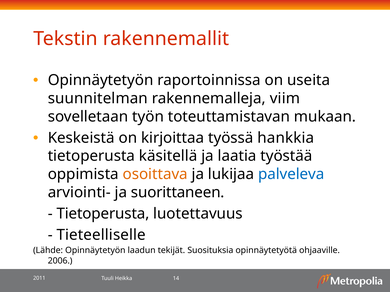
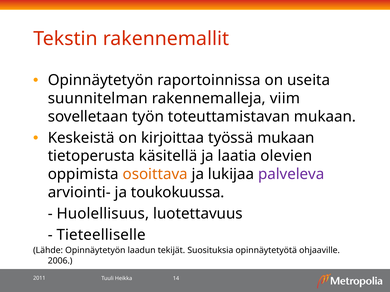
työssä hankkia: hankkia -> mukaan (286, 138)
työstää: työstää -> olevien (286, 156)
palveleva colour: blue -> purple (291, 174)
suorittaneen: suorittaneen -> toukokuussa (178, 193)
Tietoperusta: Tietoperusta -> Huolellisuus (103, 214)
